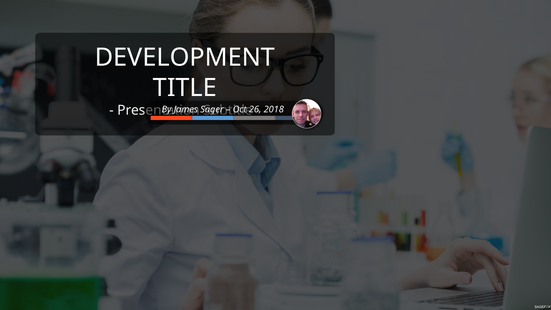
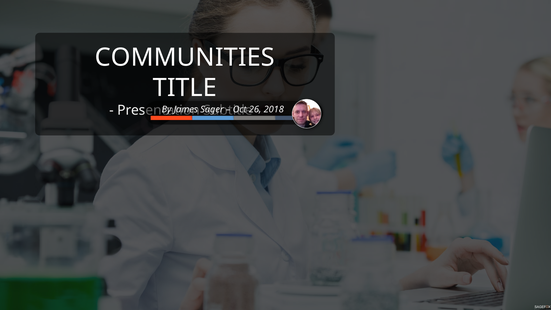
DEVELOPMENT: DEVELOPMENT -> COMMUNITIES (185, 57)
